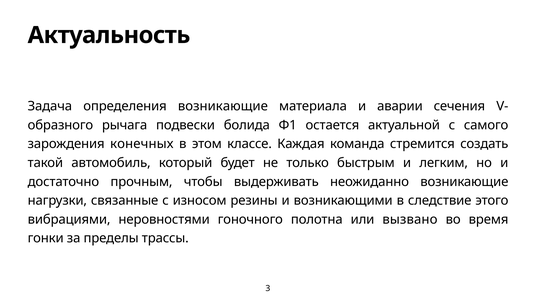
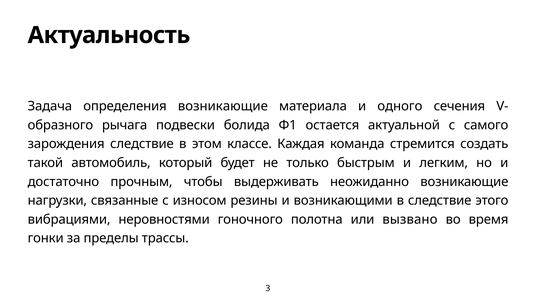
аварии: аварии -> одного (400, 106)
зарождения конечных: конечных -> следствие (142, 144)
